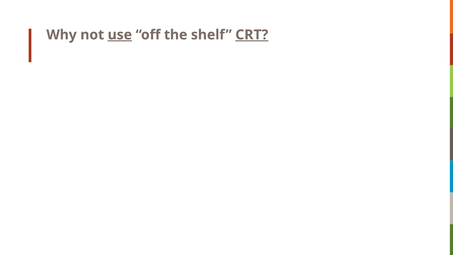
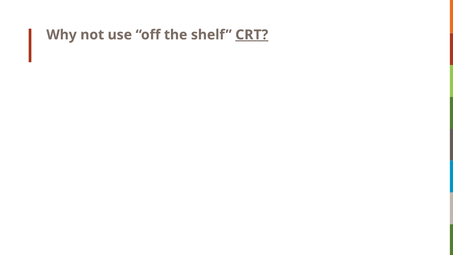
use underline: present -> none (120, 35)
